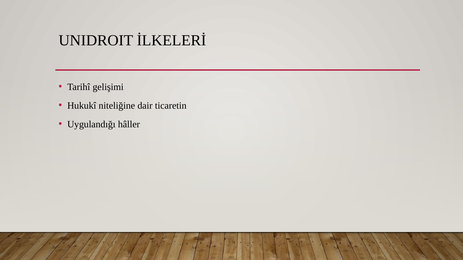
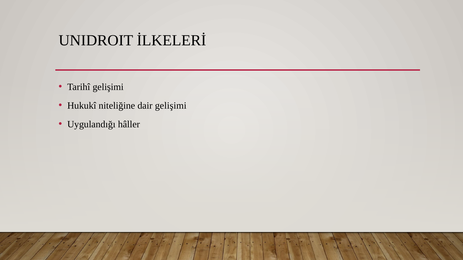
dair ticaretin: ticaretin -> gelişimi (171, 106)
